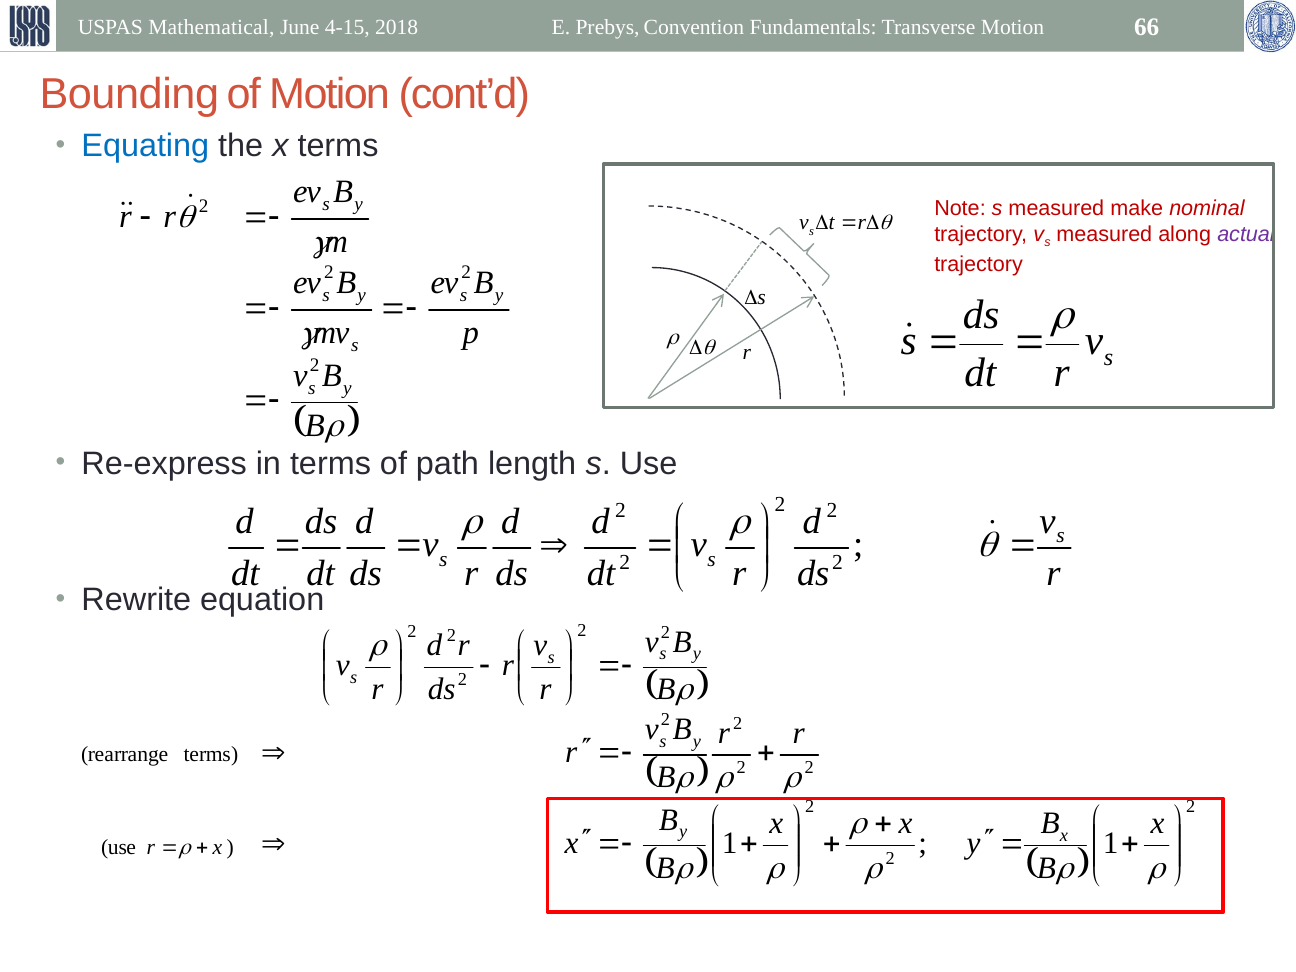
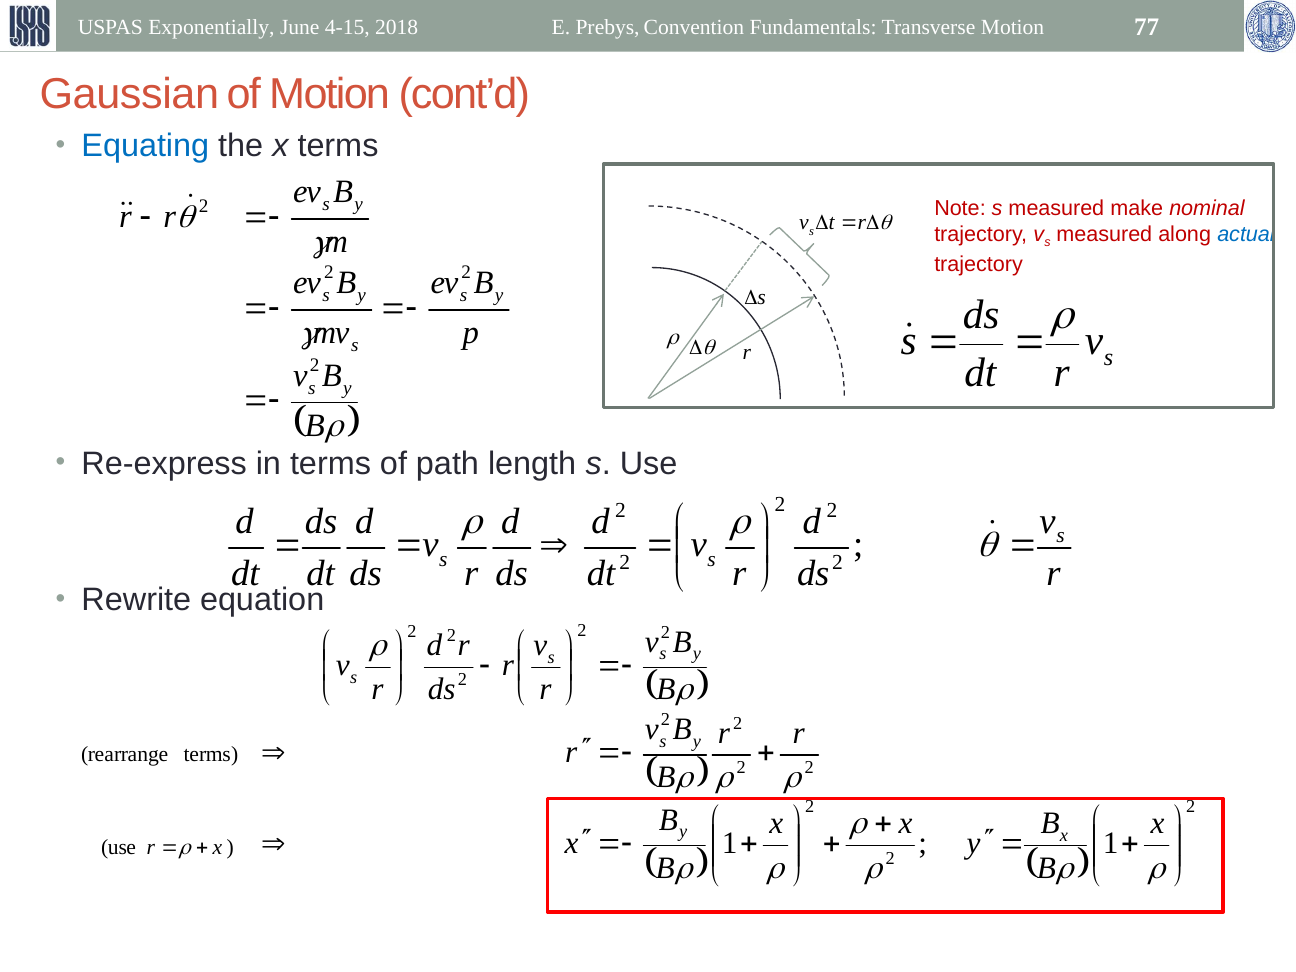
Mathematical: Mathematical -> Exponentially (211, 27)
66: 66 -> 77 (1147, 28)
Bounding: Bounding -> Gaussian (129, 95)
actual colour: purple -> blue (1246, 234)
